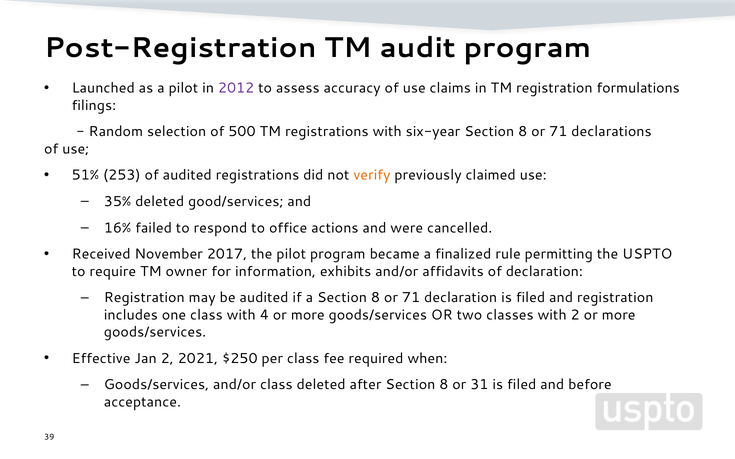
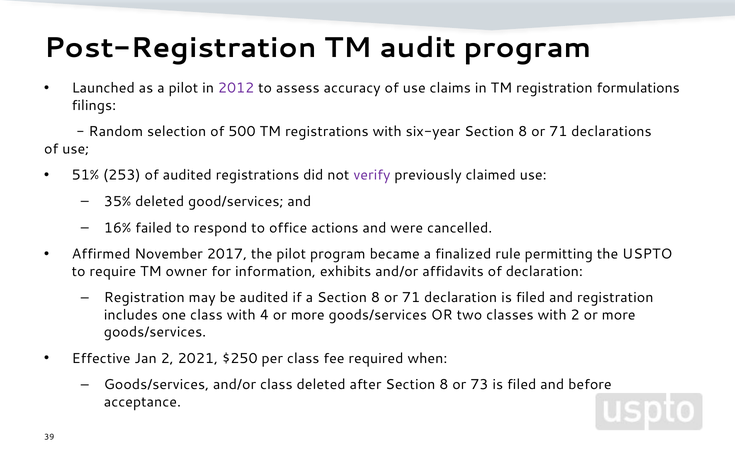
verify colour: orange -> purple (372, 175)
Received: Received -> Affirmed (101, 254)
31: 31 -> 73 (479, 385)
